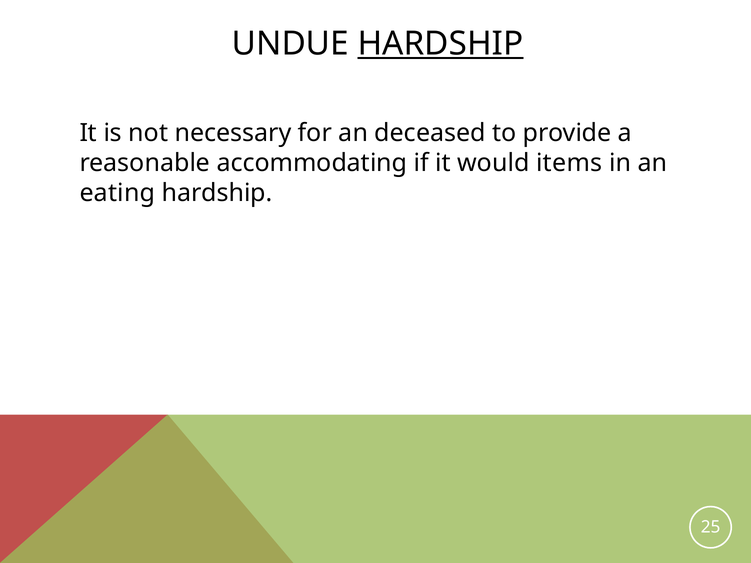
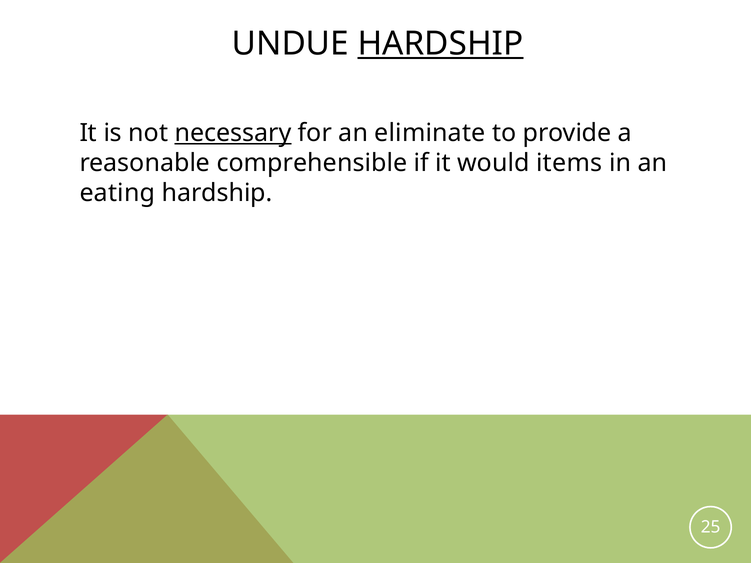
necessary underline: none -> present (233, 133)
deceased: deceased -> eliminate (430, 133)
accommodating: accommodating -> comprehensible (312, 163)
